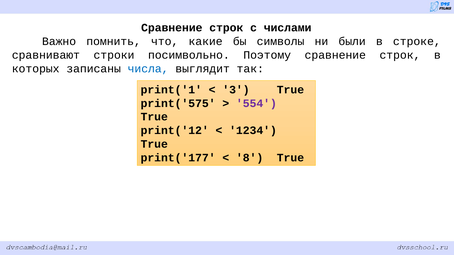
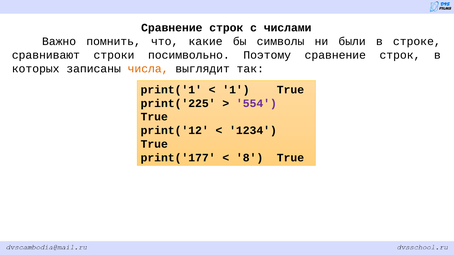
числа colour: blue -> orange (148, 69)
3: 3 -> 1 (236, 90)
print('575: print('575 -> print('225 (178, 103)
